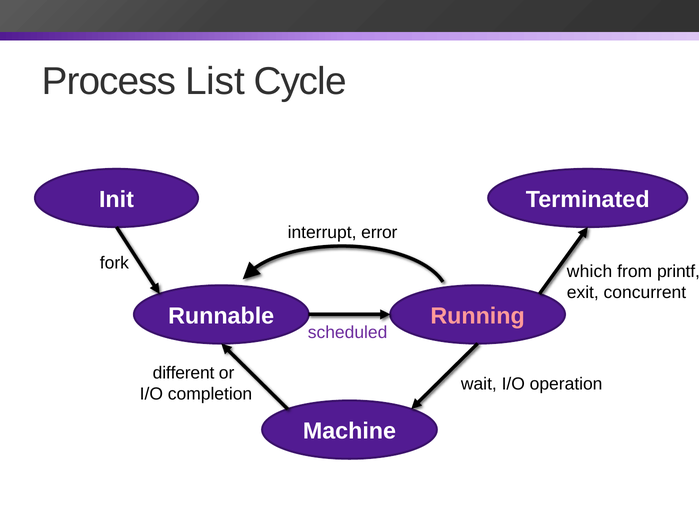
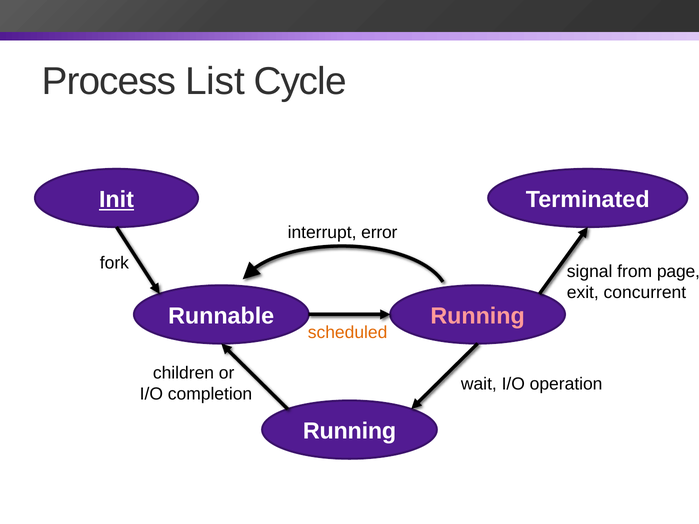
Init underline: none -> present (116, 200)
which: which -> signal (590, 271)
printf: printf -> page (678, 271)
scheduled colour: purple -> orange (348, 332)
different: different -> children (183, 373)
Machine: Machine -> Running (350, 431)
